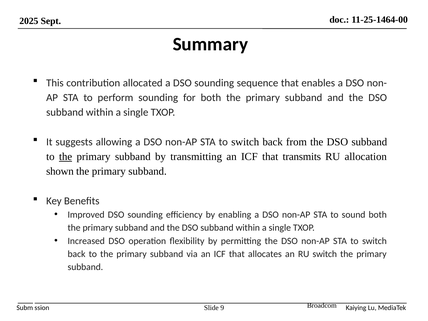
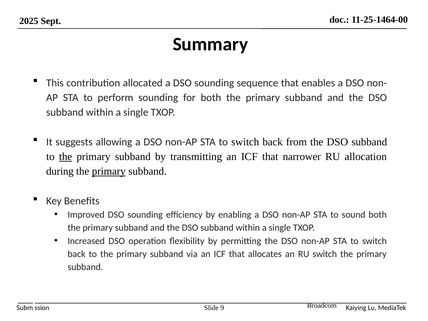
transmits: transmits -> narrower (302, 157)
shown: shown -> during (60, 171)
primary underline: none -> present (109, 171)
